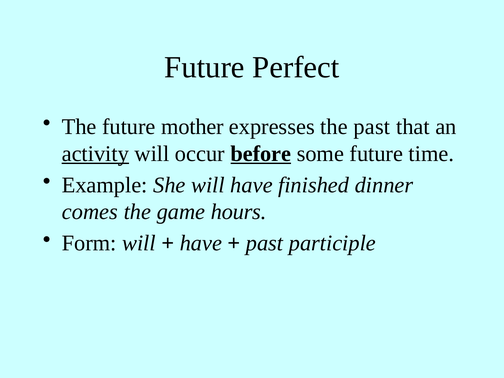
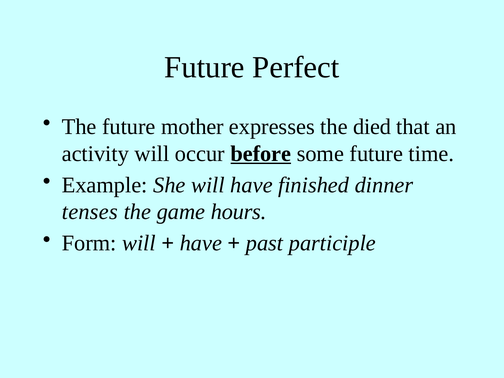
the past: past -> died (372, 127)
activity underline: present -> none (95, 154)
comes: comes -> tenses (90, 212)
